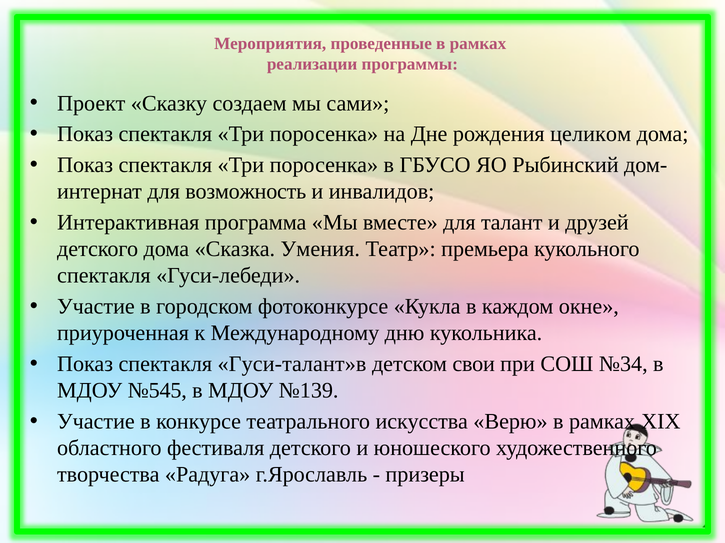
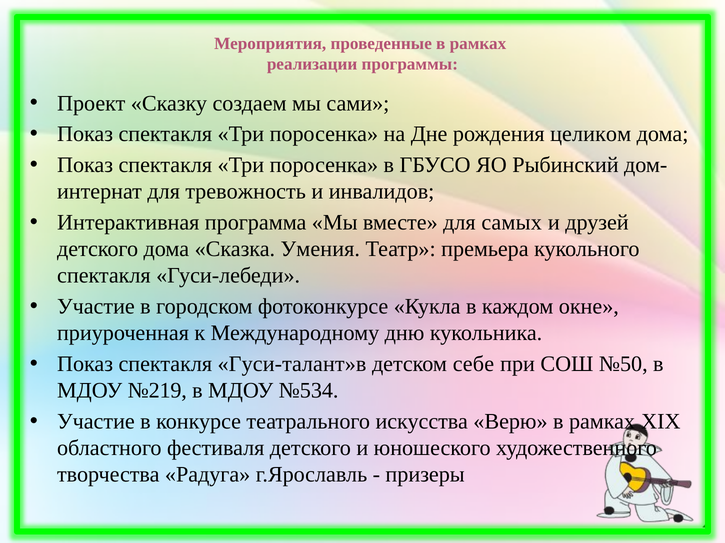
возможность: возможность -> тревожность (246, 192)
талант: талант -> самых (512, 223)
свои: свои -> себе (473, 364)
№34: №34 -> №50 (623, 364)
№545: №545 -> №219 (157, 391)
№139: №139 -> №534 (309, 391)
